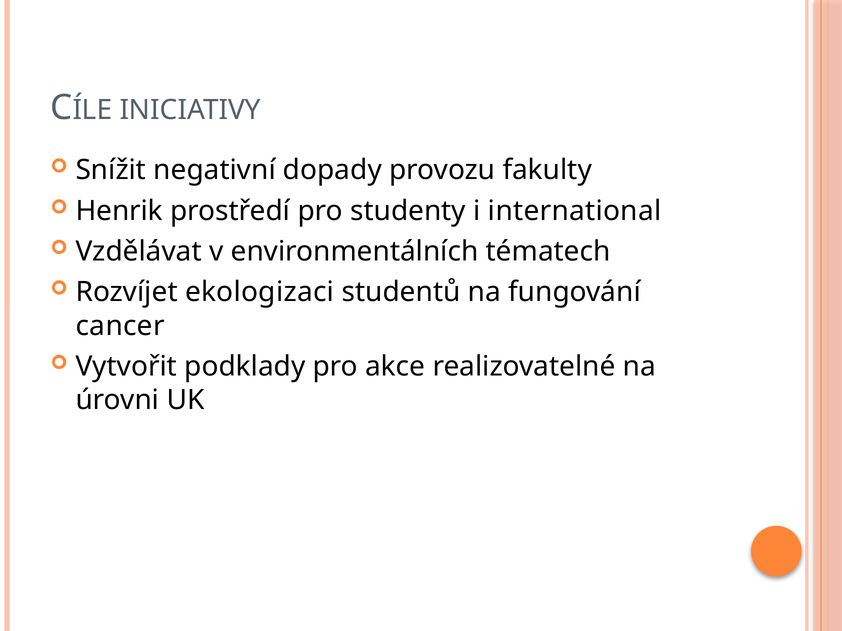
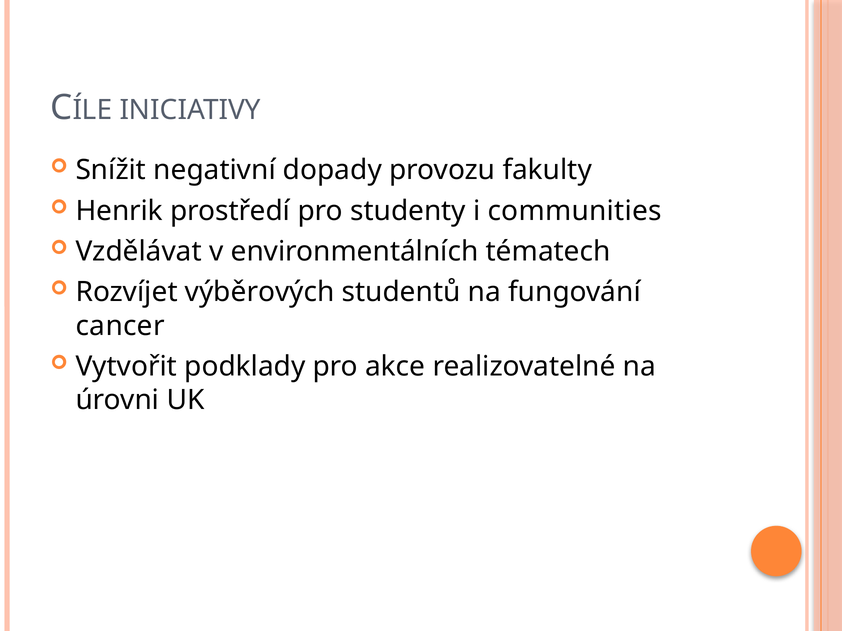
international: international -> communities (575, 211)
ekologizaci: ekologizaci -> výběrových (260, 292)
